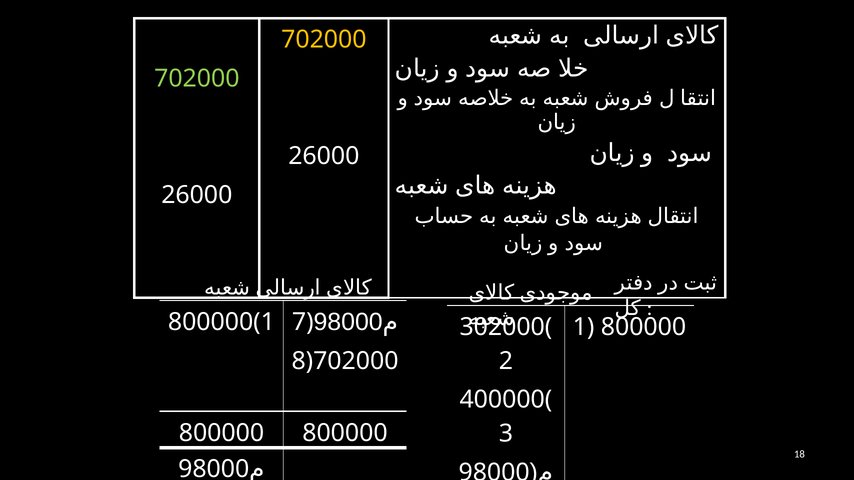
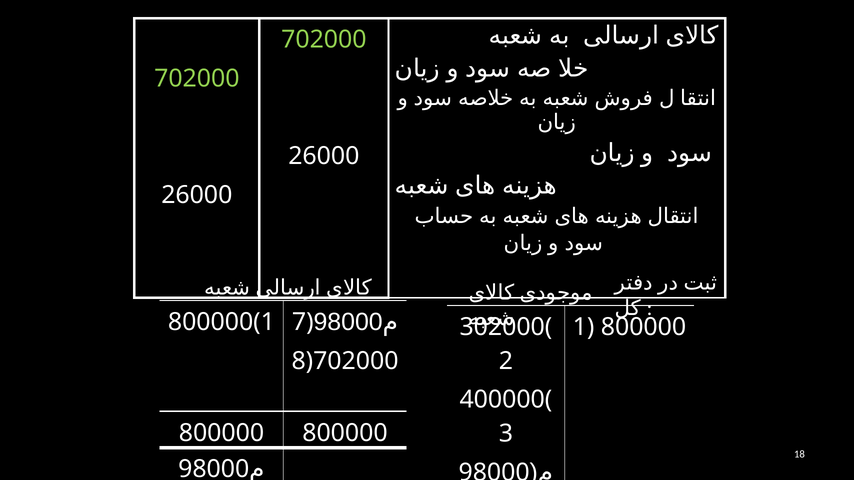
702000 colour: yellow -> light green (324, 40)
